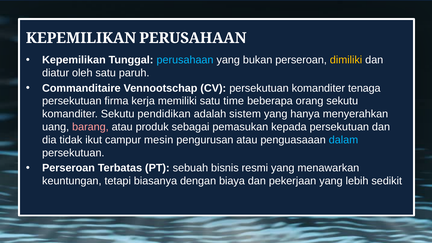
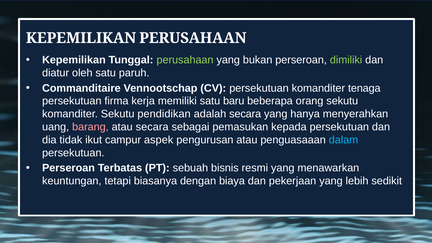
perusahaan colour: light blue -> light green (185, 60)
dimiliki colour: yellow -> light green (346, 60)
time: time -> baru (234, 101)
adalah sistem: sistem -> secara (245, 114)
atau produk: produk -> secara (152, 127)
mesin: mesin -> aspek (159, 140)
